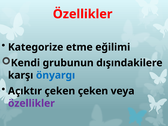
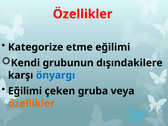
Açıktır: Açıktır -> Eğilimi (25, 91)
çeken çeken: çeken -> gruba (93, 91)
özellikler colour: purple -> orange (31, 103)
